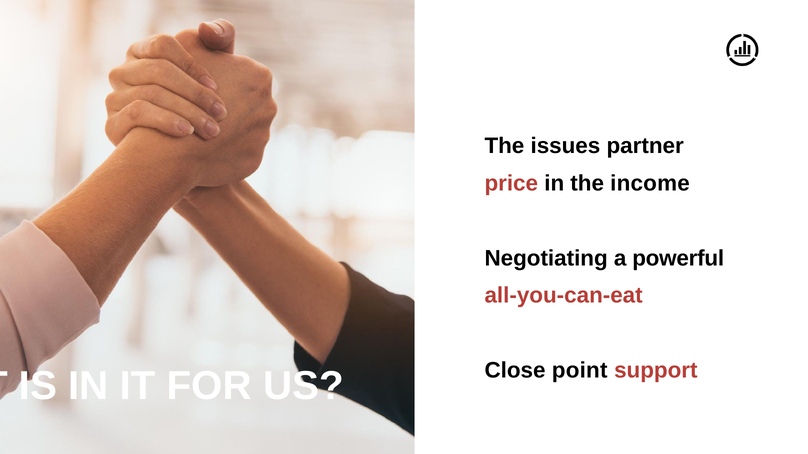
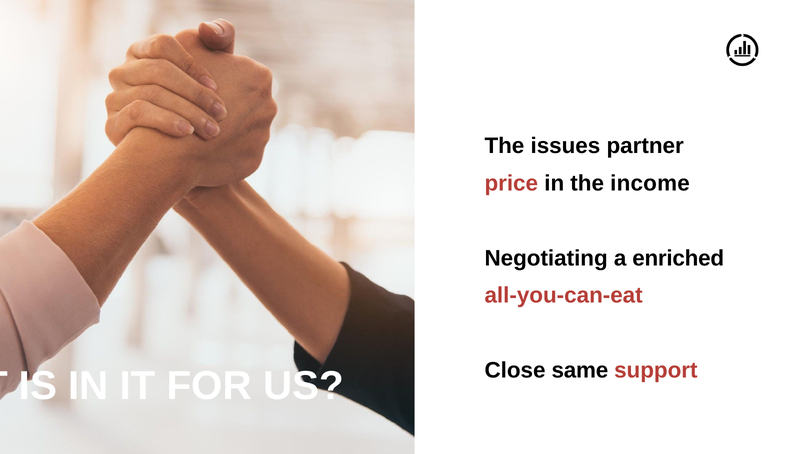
powerful: powerful -> enriched (678, 258)
point: point -> same (580, 371)
